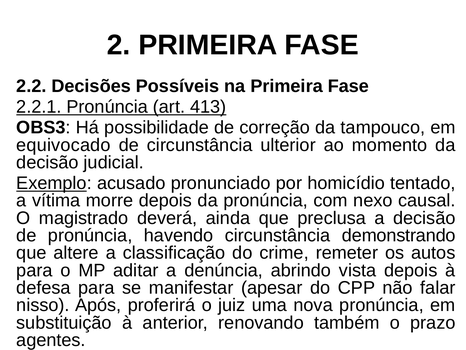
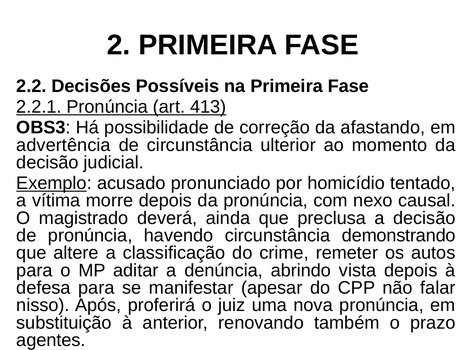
tampouco: tampouco -> afastando (383, 127)
equivocado: equivocado -> advertência (64, 145)
